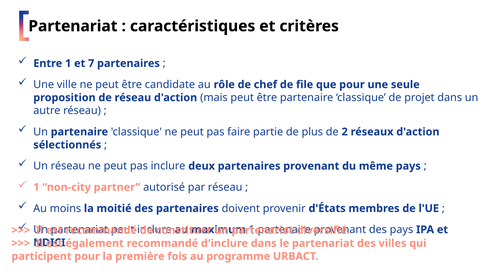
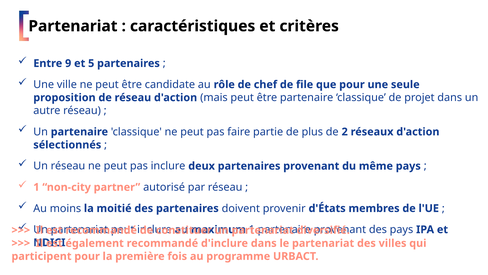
Entre 1: 1 -> 9 (68, 63)
7: 7 -> 5 (91, 63)
